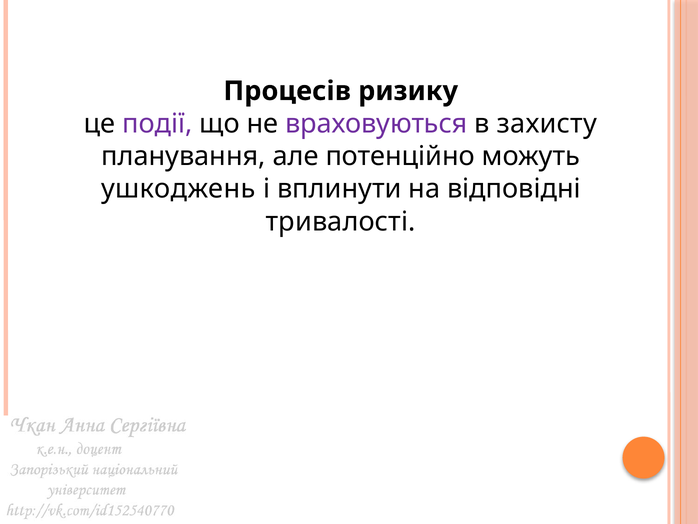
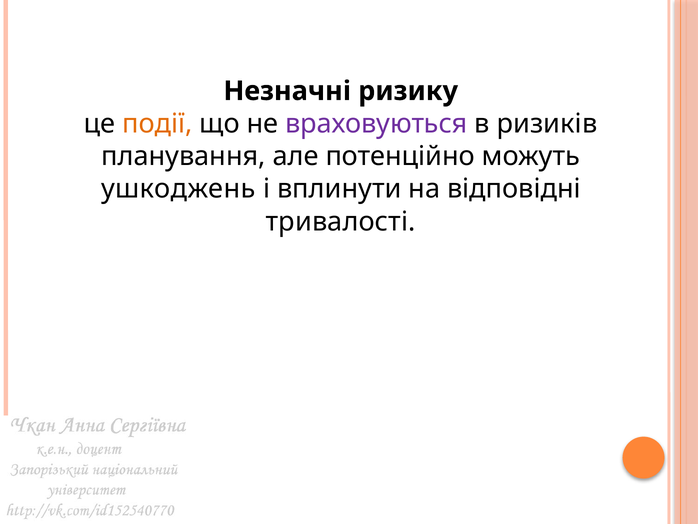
Процесів: Процесів -> Незначні (287, 91)
події colour: purple -> orange (157, 124)
захисту: захисту -> ризиків (547, 124)
